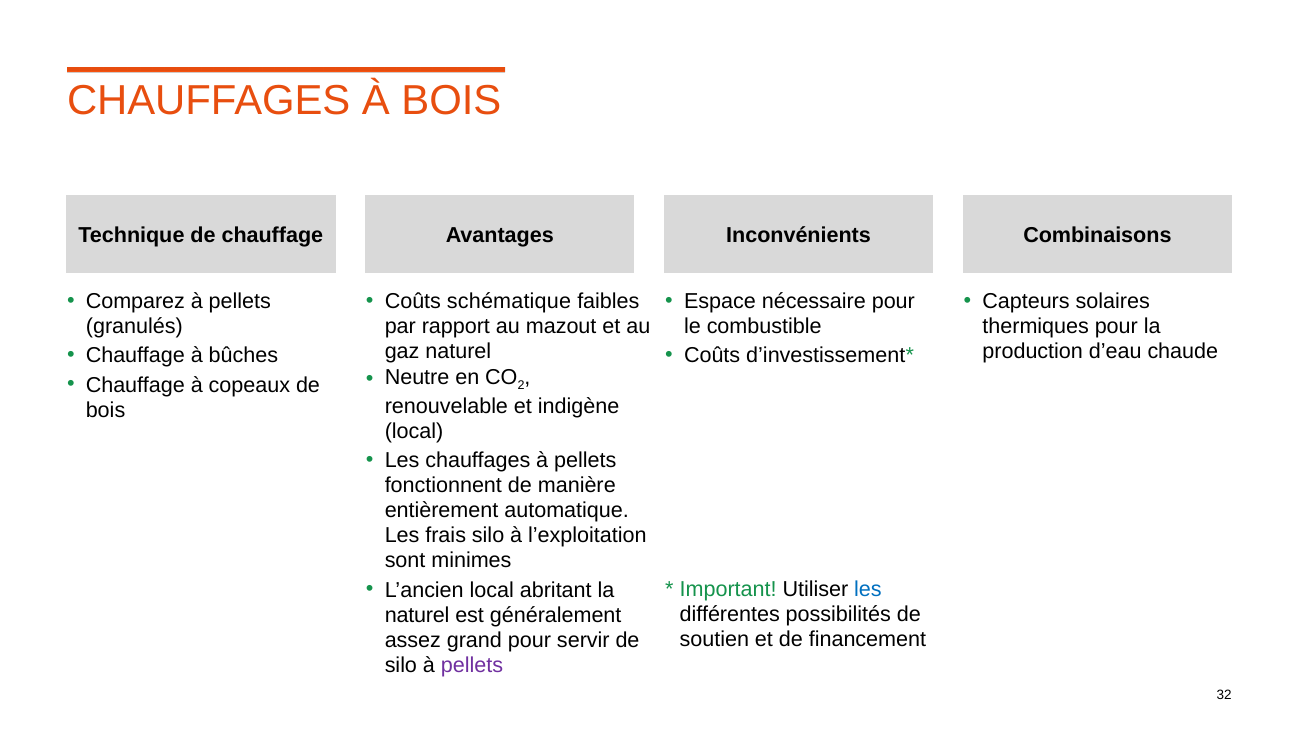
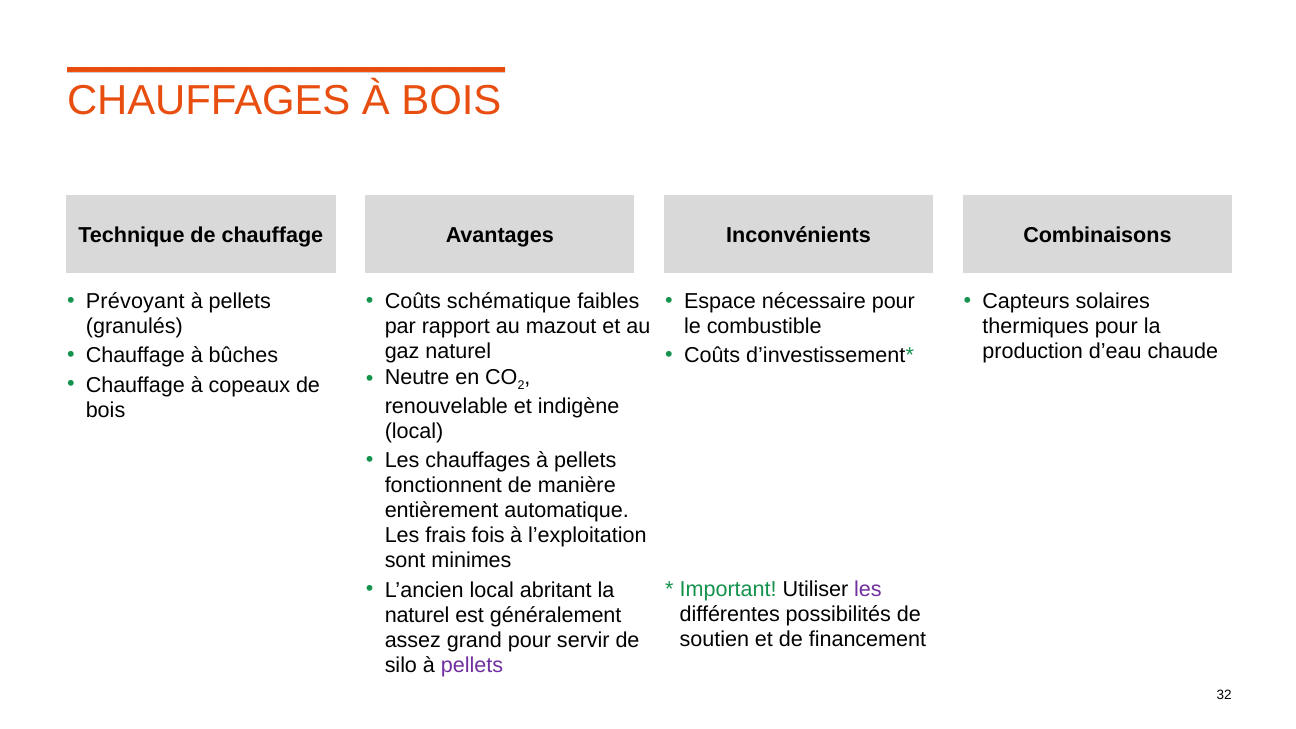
Comparez: Comparez -> Prévoyant (135, 302)
frais silo: silo -> fois (488, 536)
les colour: blue -> purple (868, 589)
